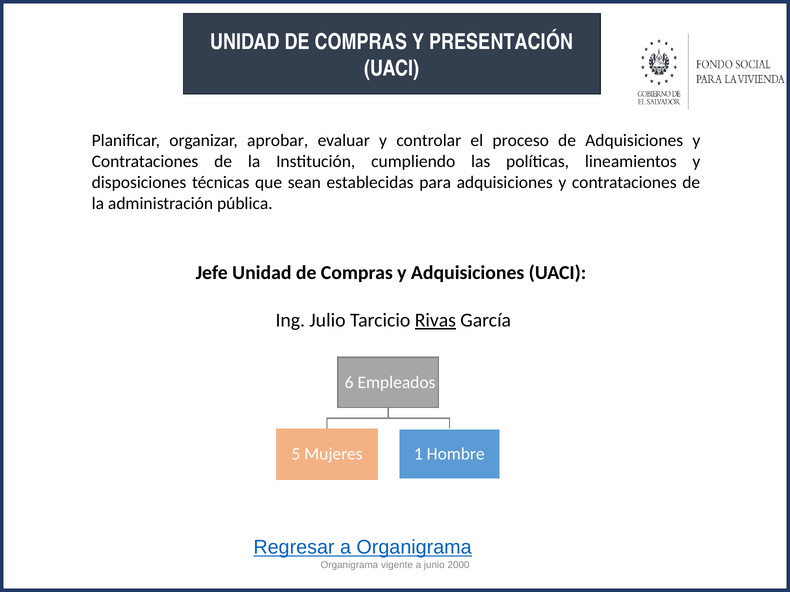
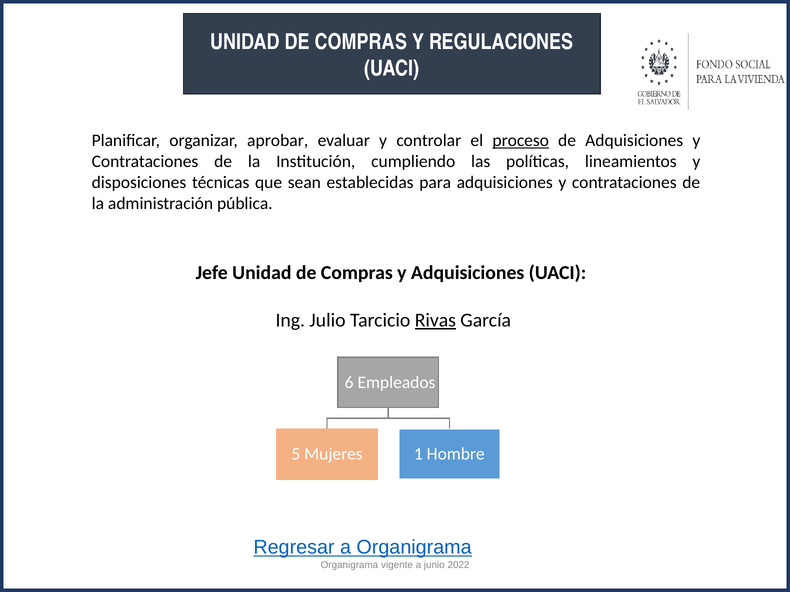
PRESENTACIÓN: PRESENTACIÓN -> REGULACIONES (501, 42)
proceso underline: none -> present (521, 141)
2000: 2000 -> 2022 (459, 566)
